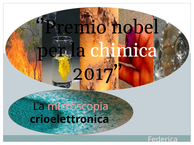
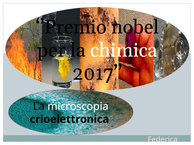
microscopia colour: pink -> white (78, 107)
